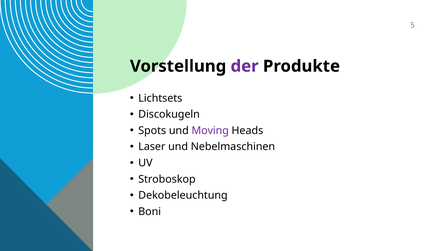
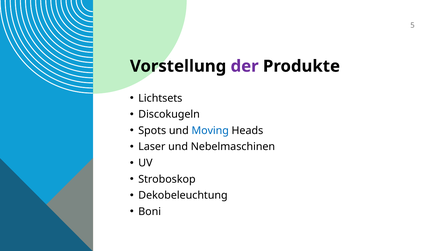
Moving colour: purple -> blue (210, 131)
